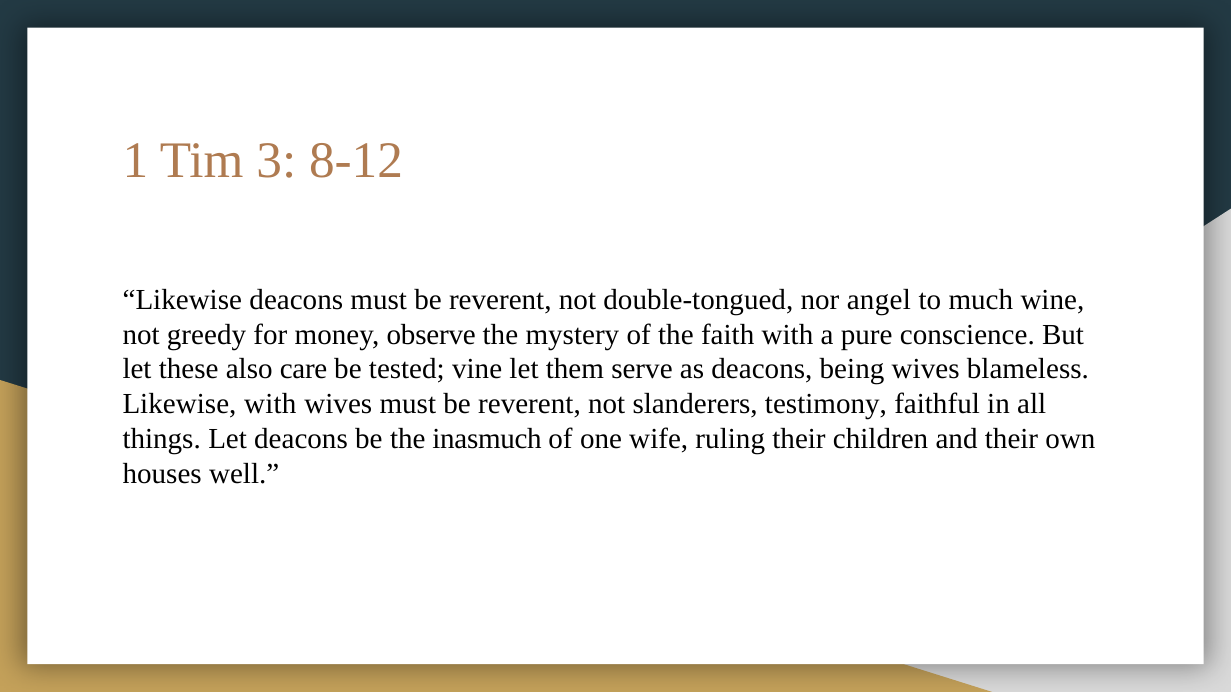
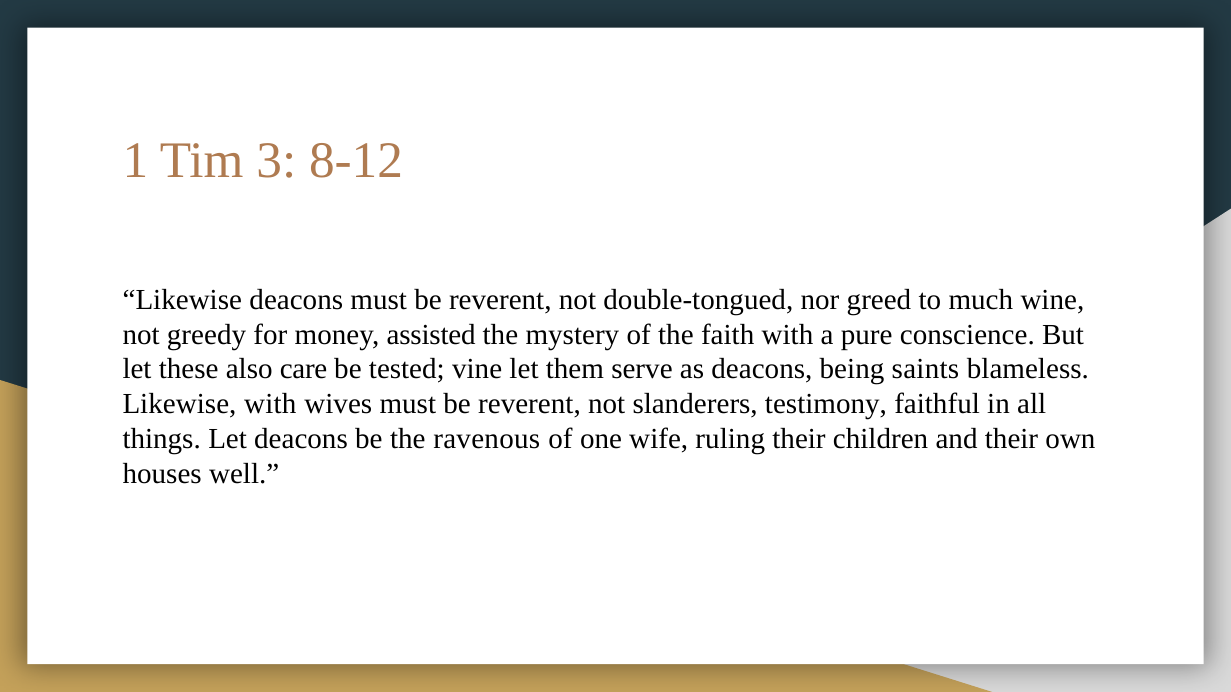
angel: angel -> greed (879, 300)
observe: observe -> assisted (431, 335)
being wives: wives -> saints (925, 370)
inasmuch: inasmuch -> ravenous (487, 439)
